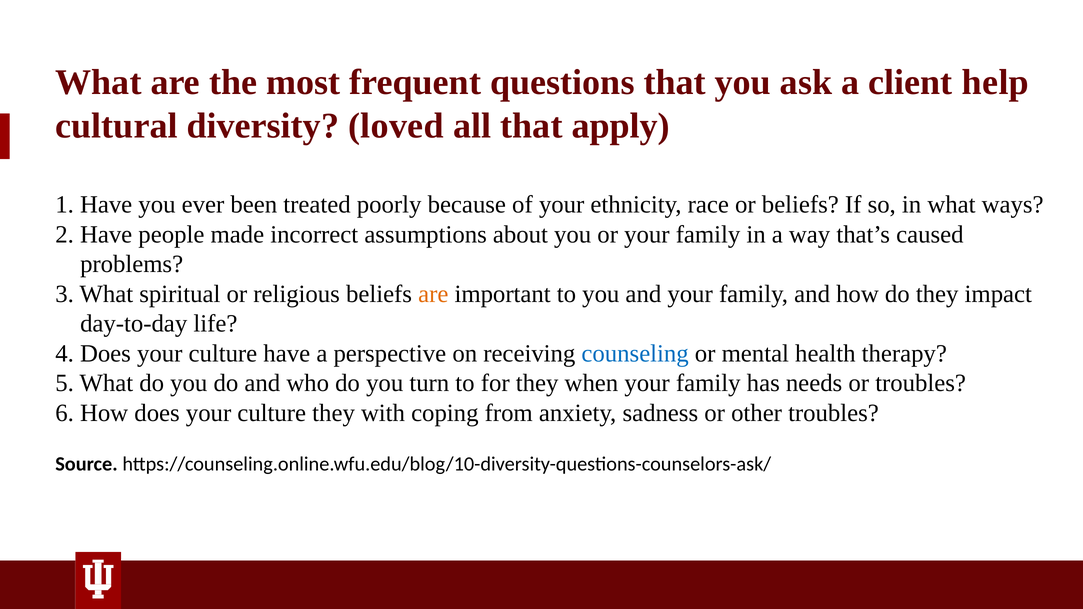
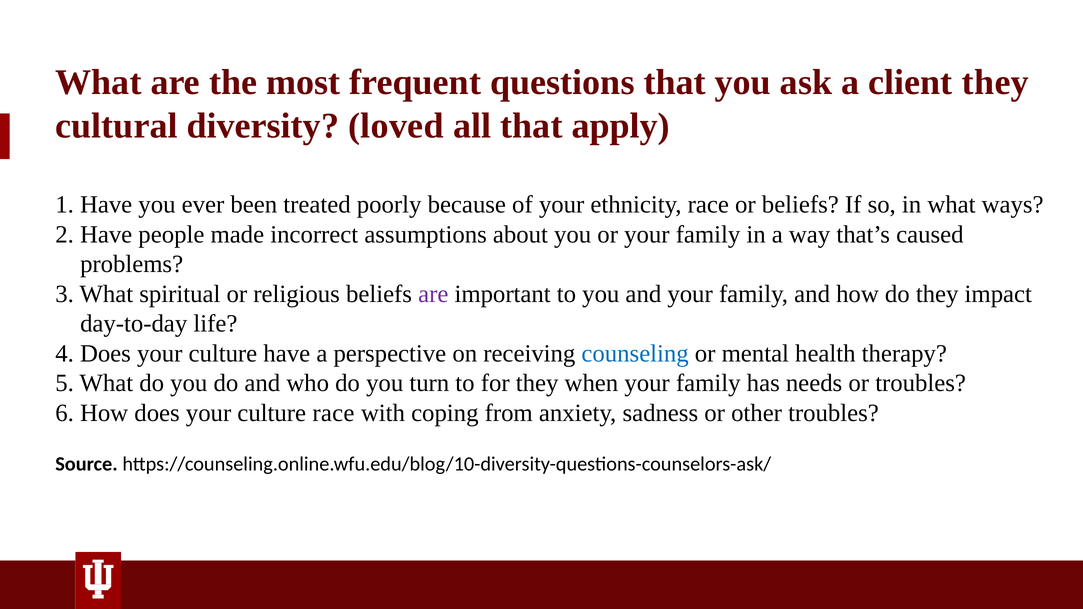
client help: help -> they (995, 82)
are colour: orange -> purple (433, 294)
culture they: they -> race (333, 413)
